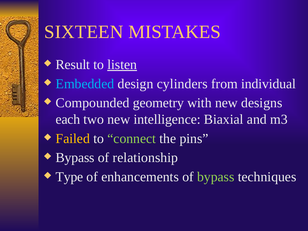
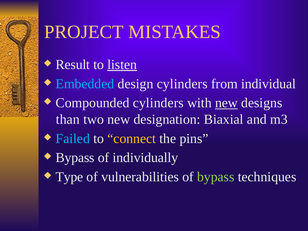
SIXTEEN: SIXTEEN -> PROJECT (84, 32)
Compounded geometry: geometry -> cylinders (158, 103)
new underline: none -> present (226, 103)
each: each -> than (68, 119)
intelligence: intelligence -> designation (167, 119)
Failed colour: yellow -> light blue (73, 139)
connect colour: light green -> yellow (132, 139)
relationship: relationship -> individually (145, 158)
enhancements: enhancements -> vulnerabilities (140, 177)
